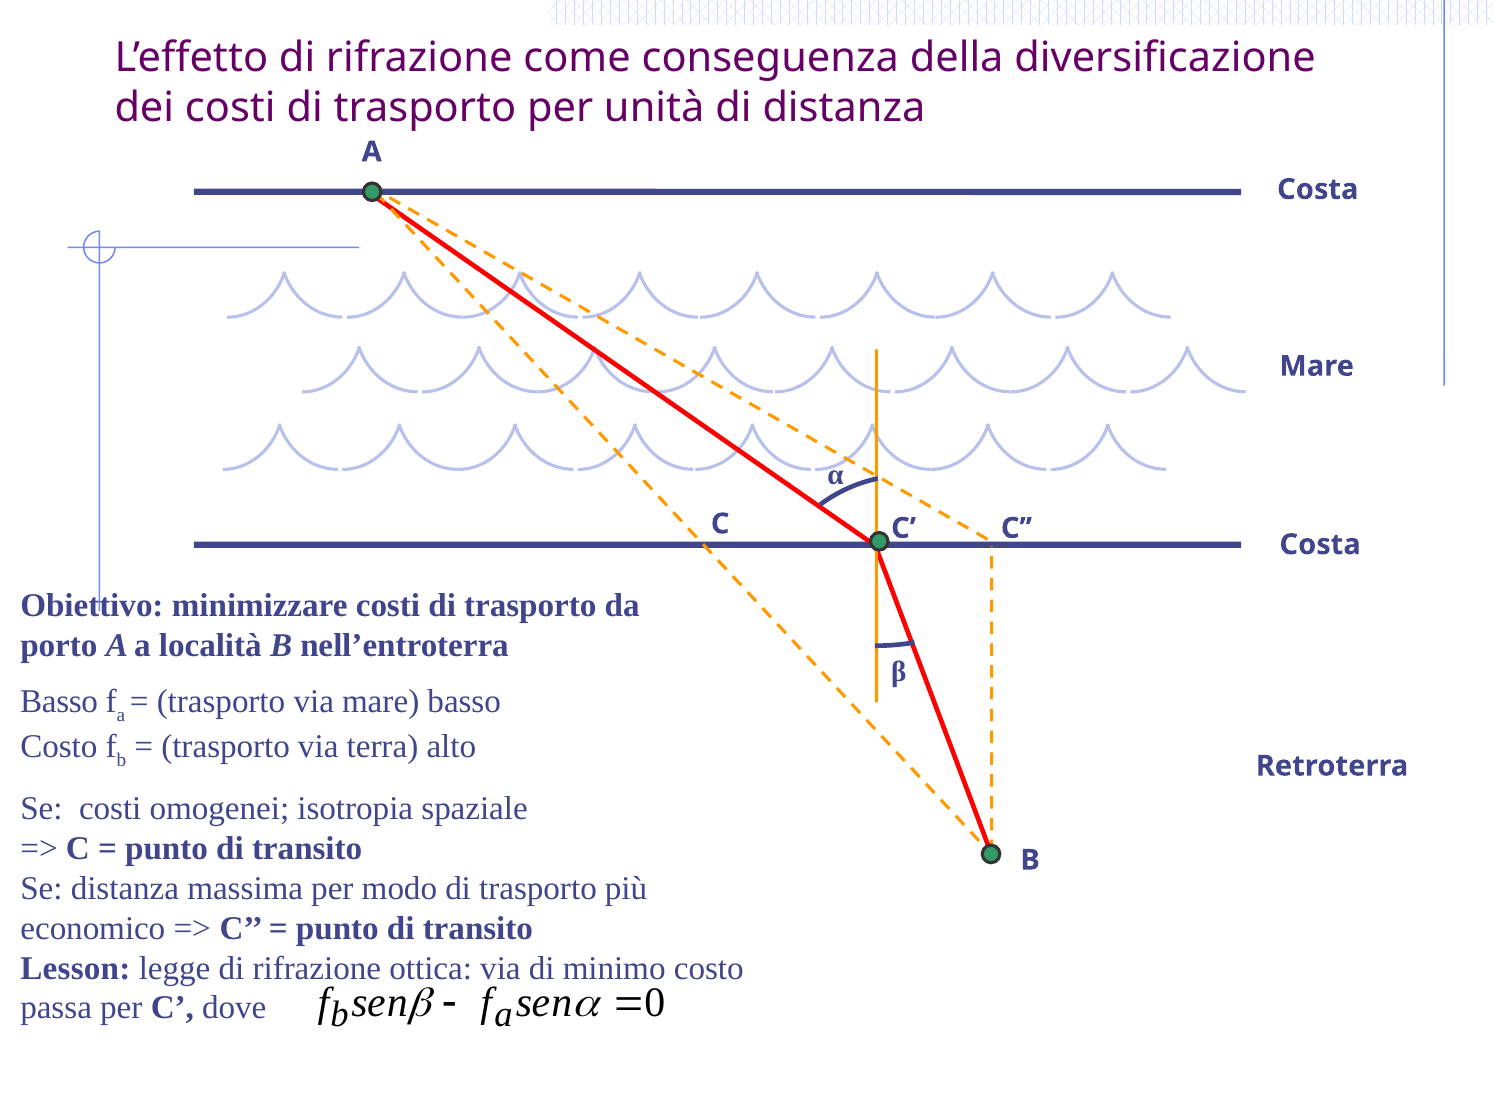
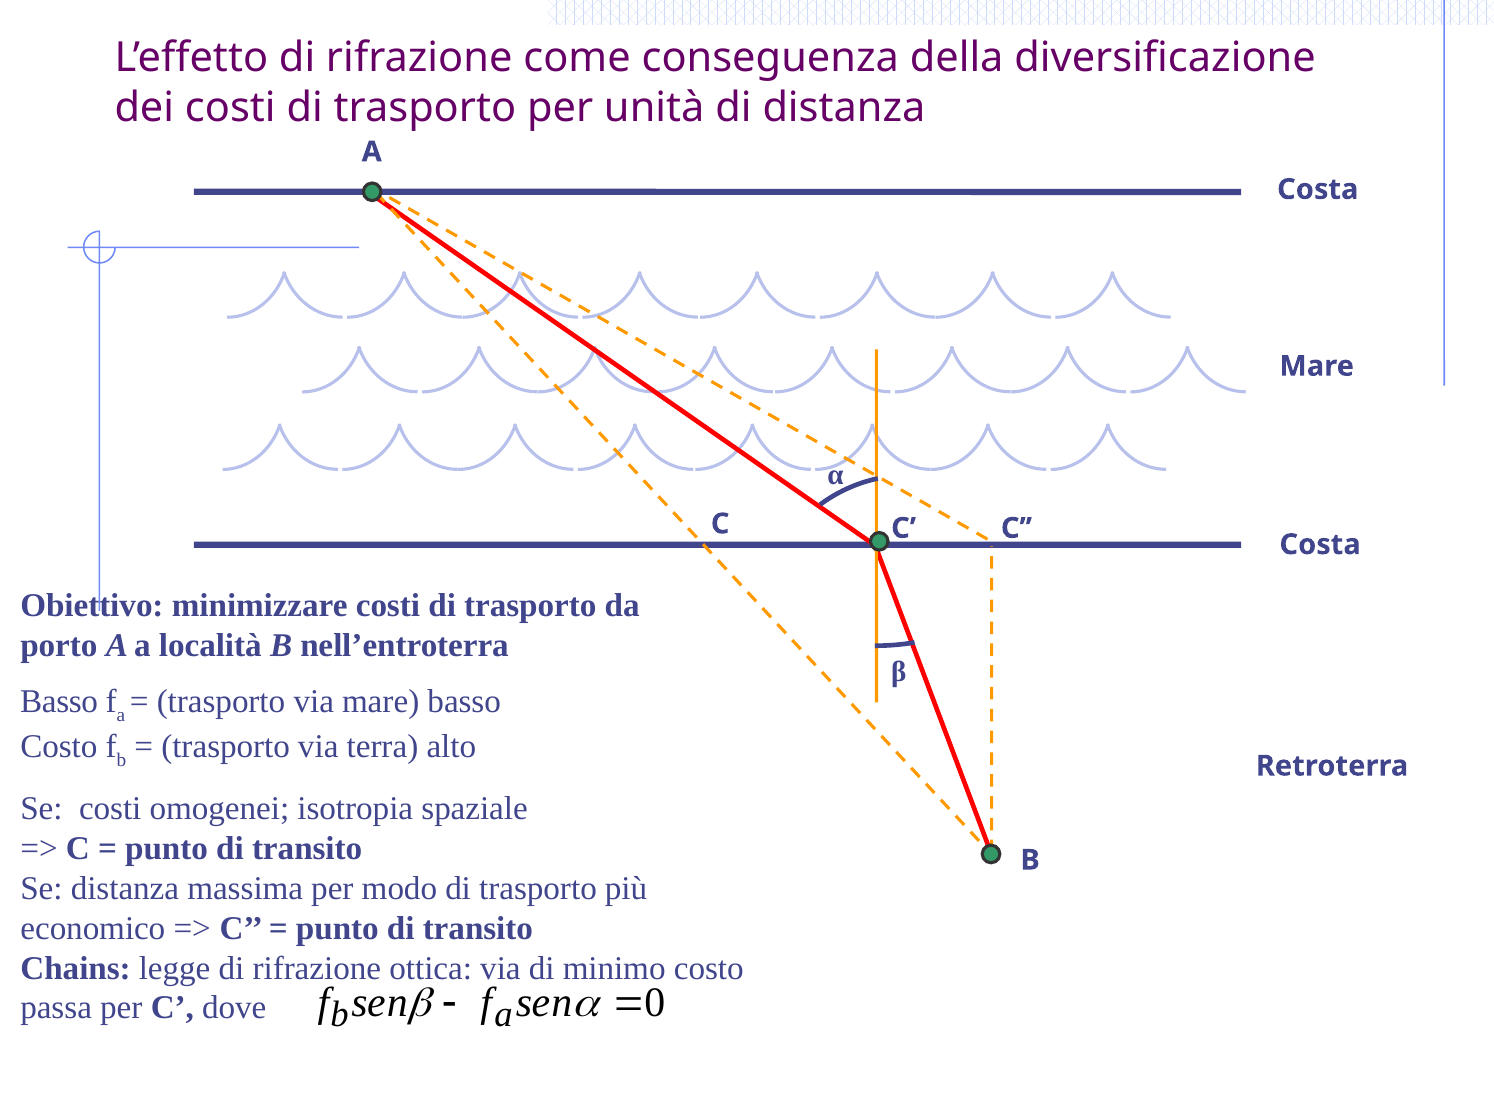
Lesson: Lesson -> Chains (76, 969)
